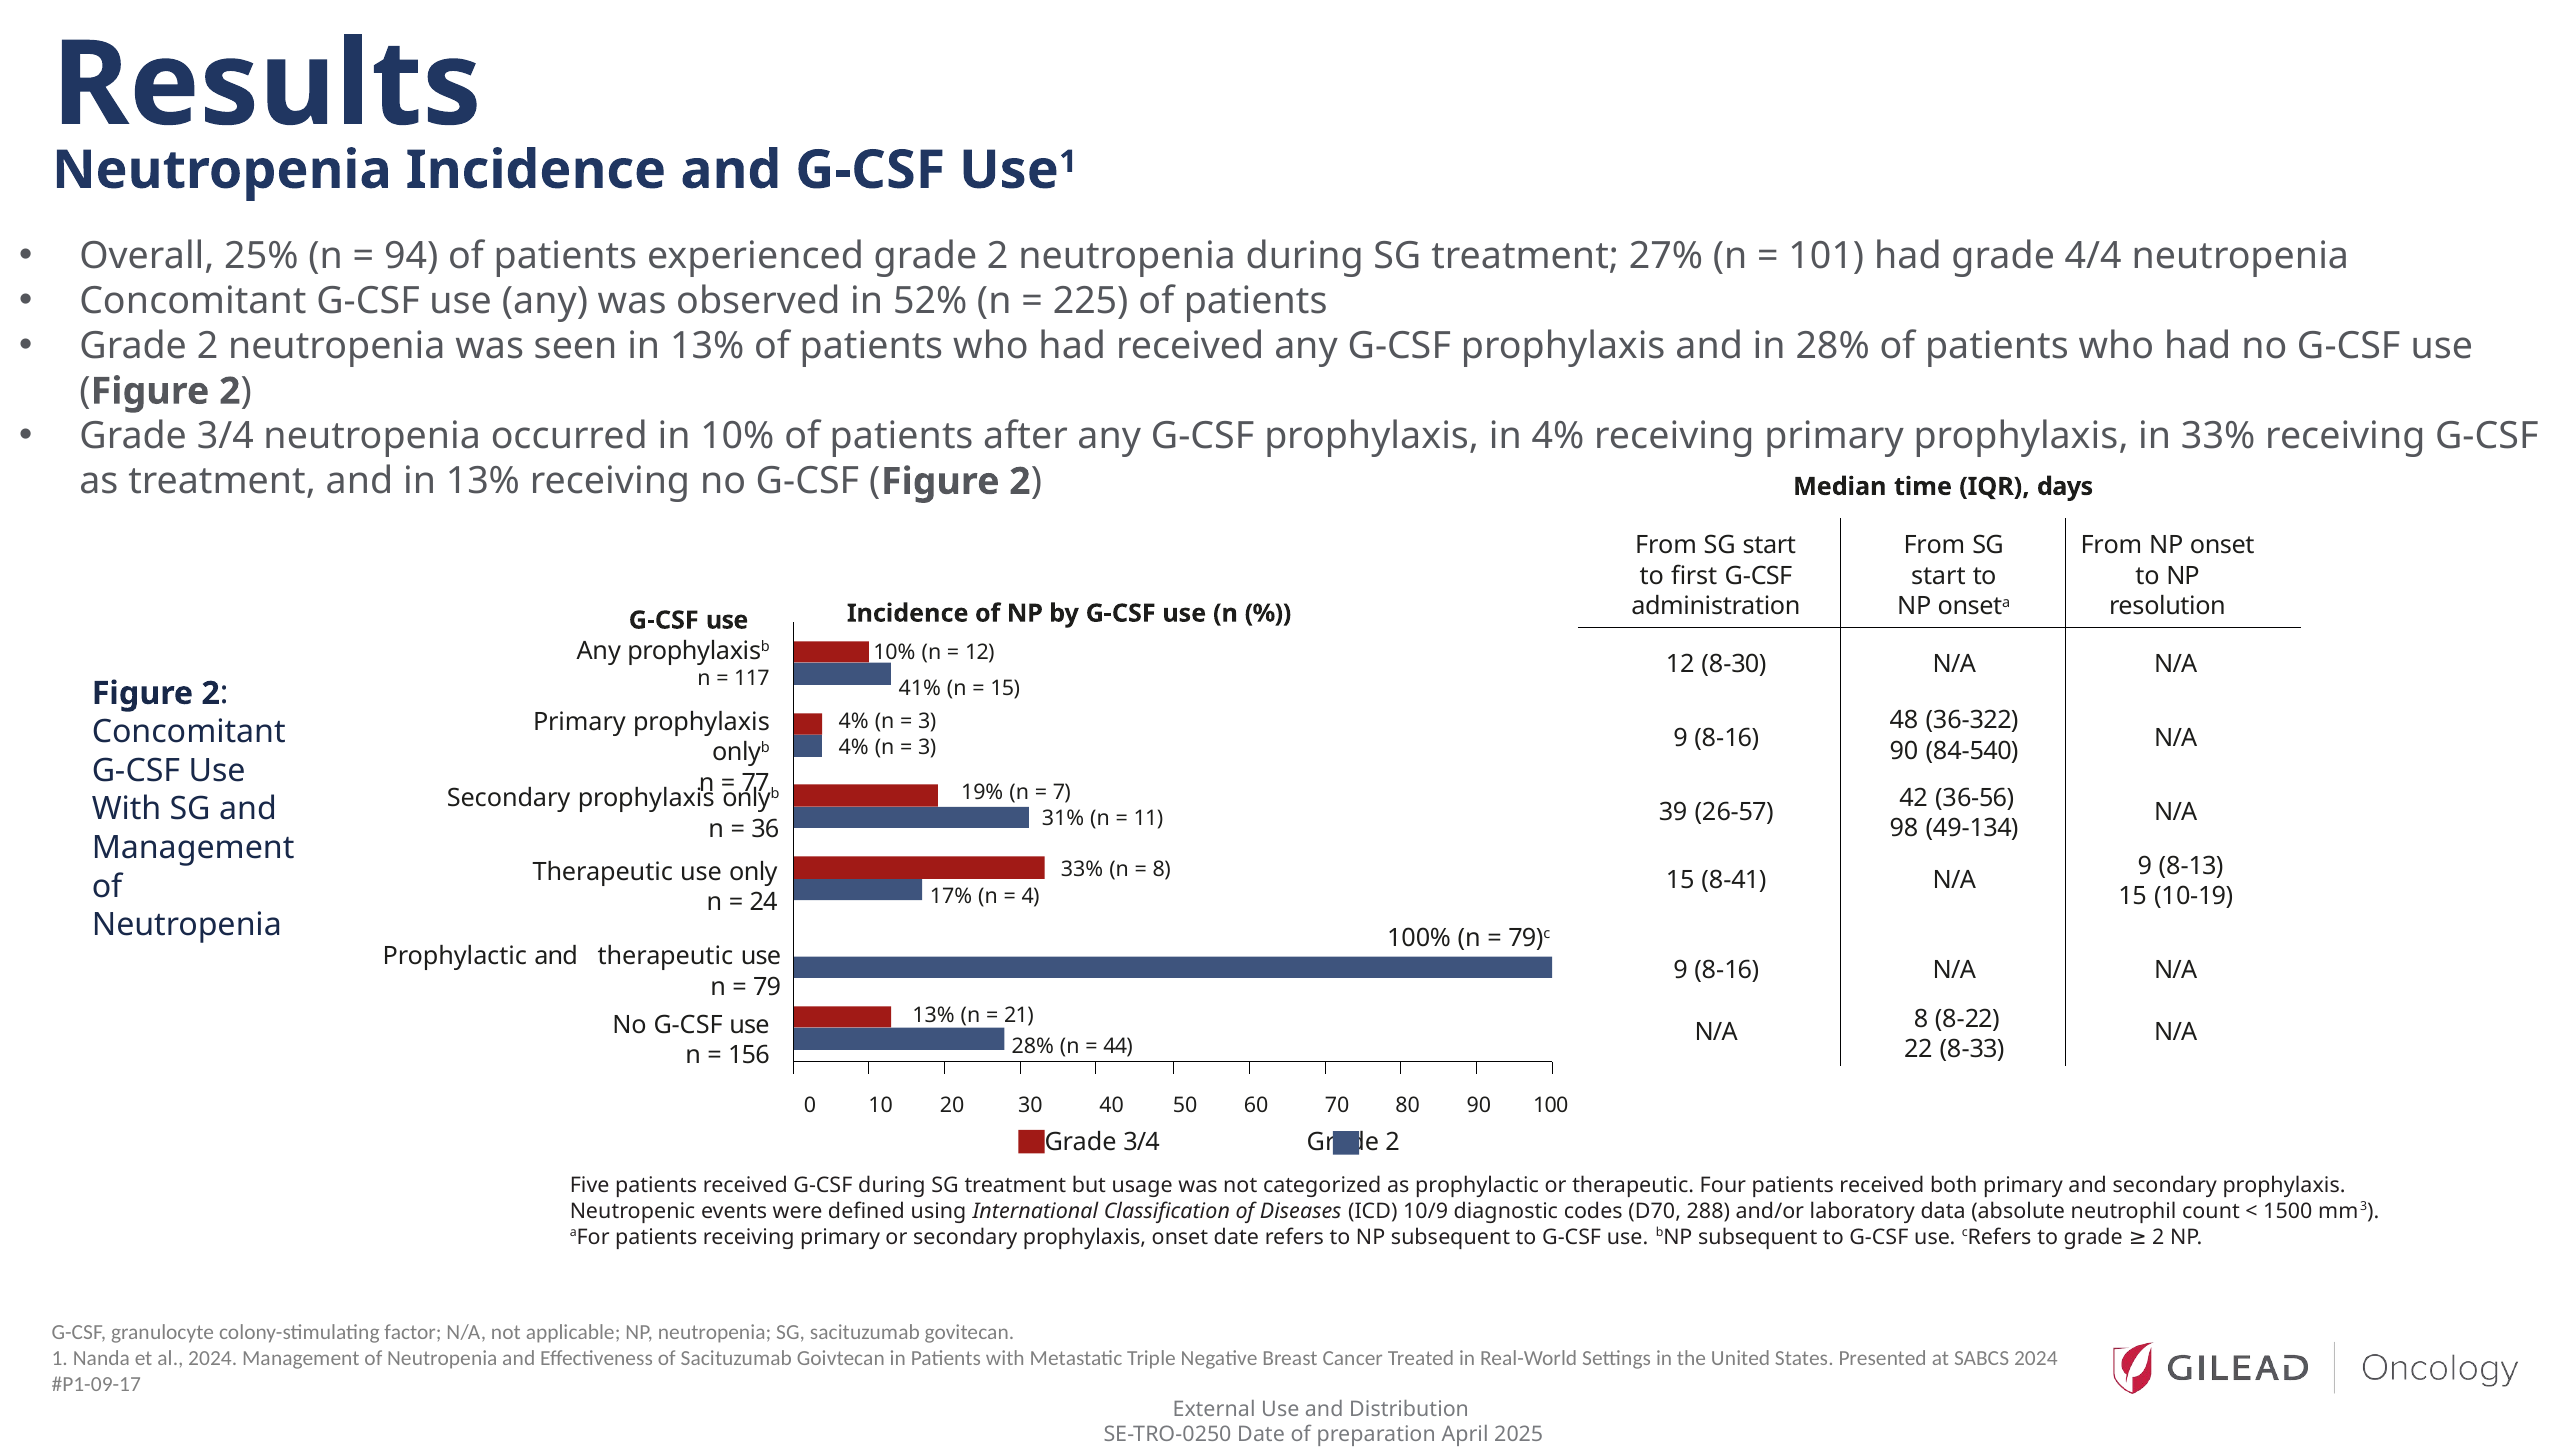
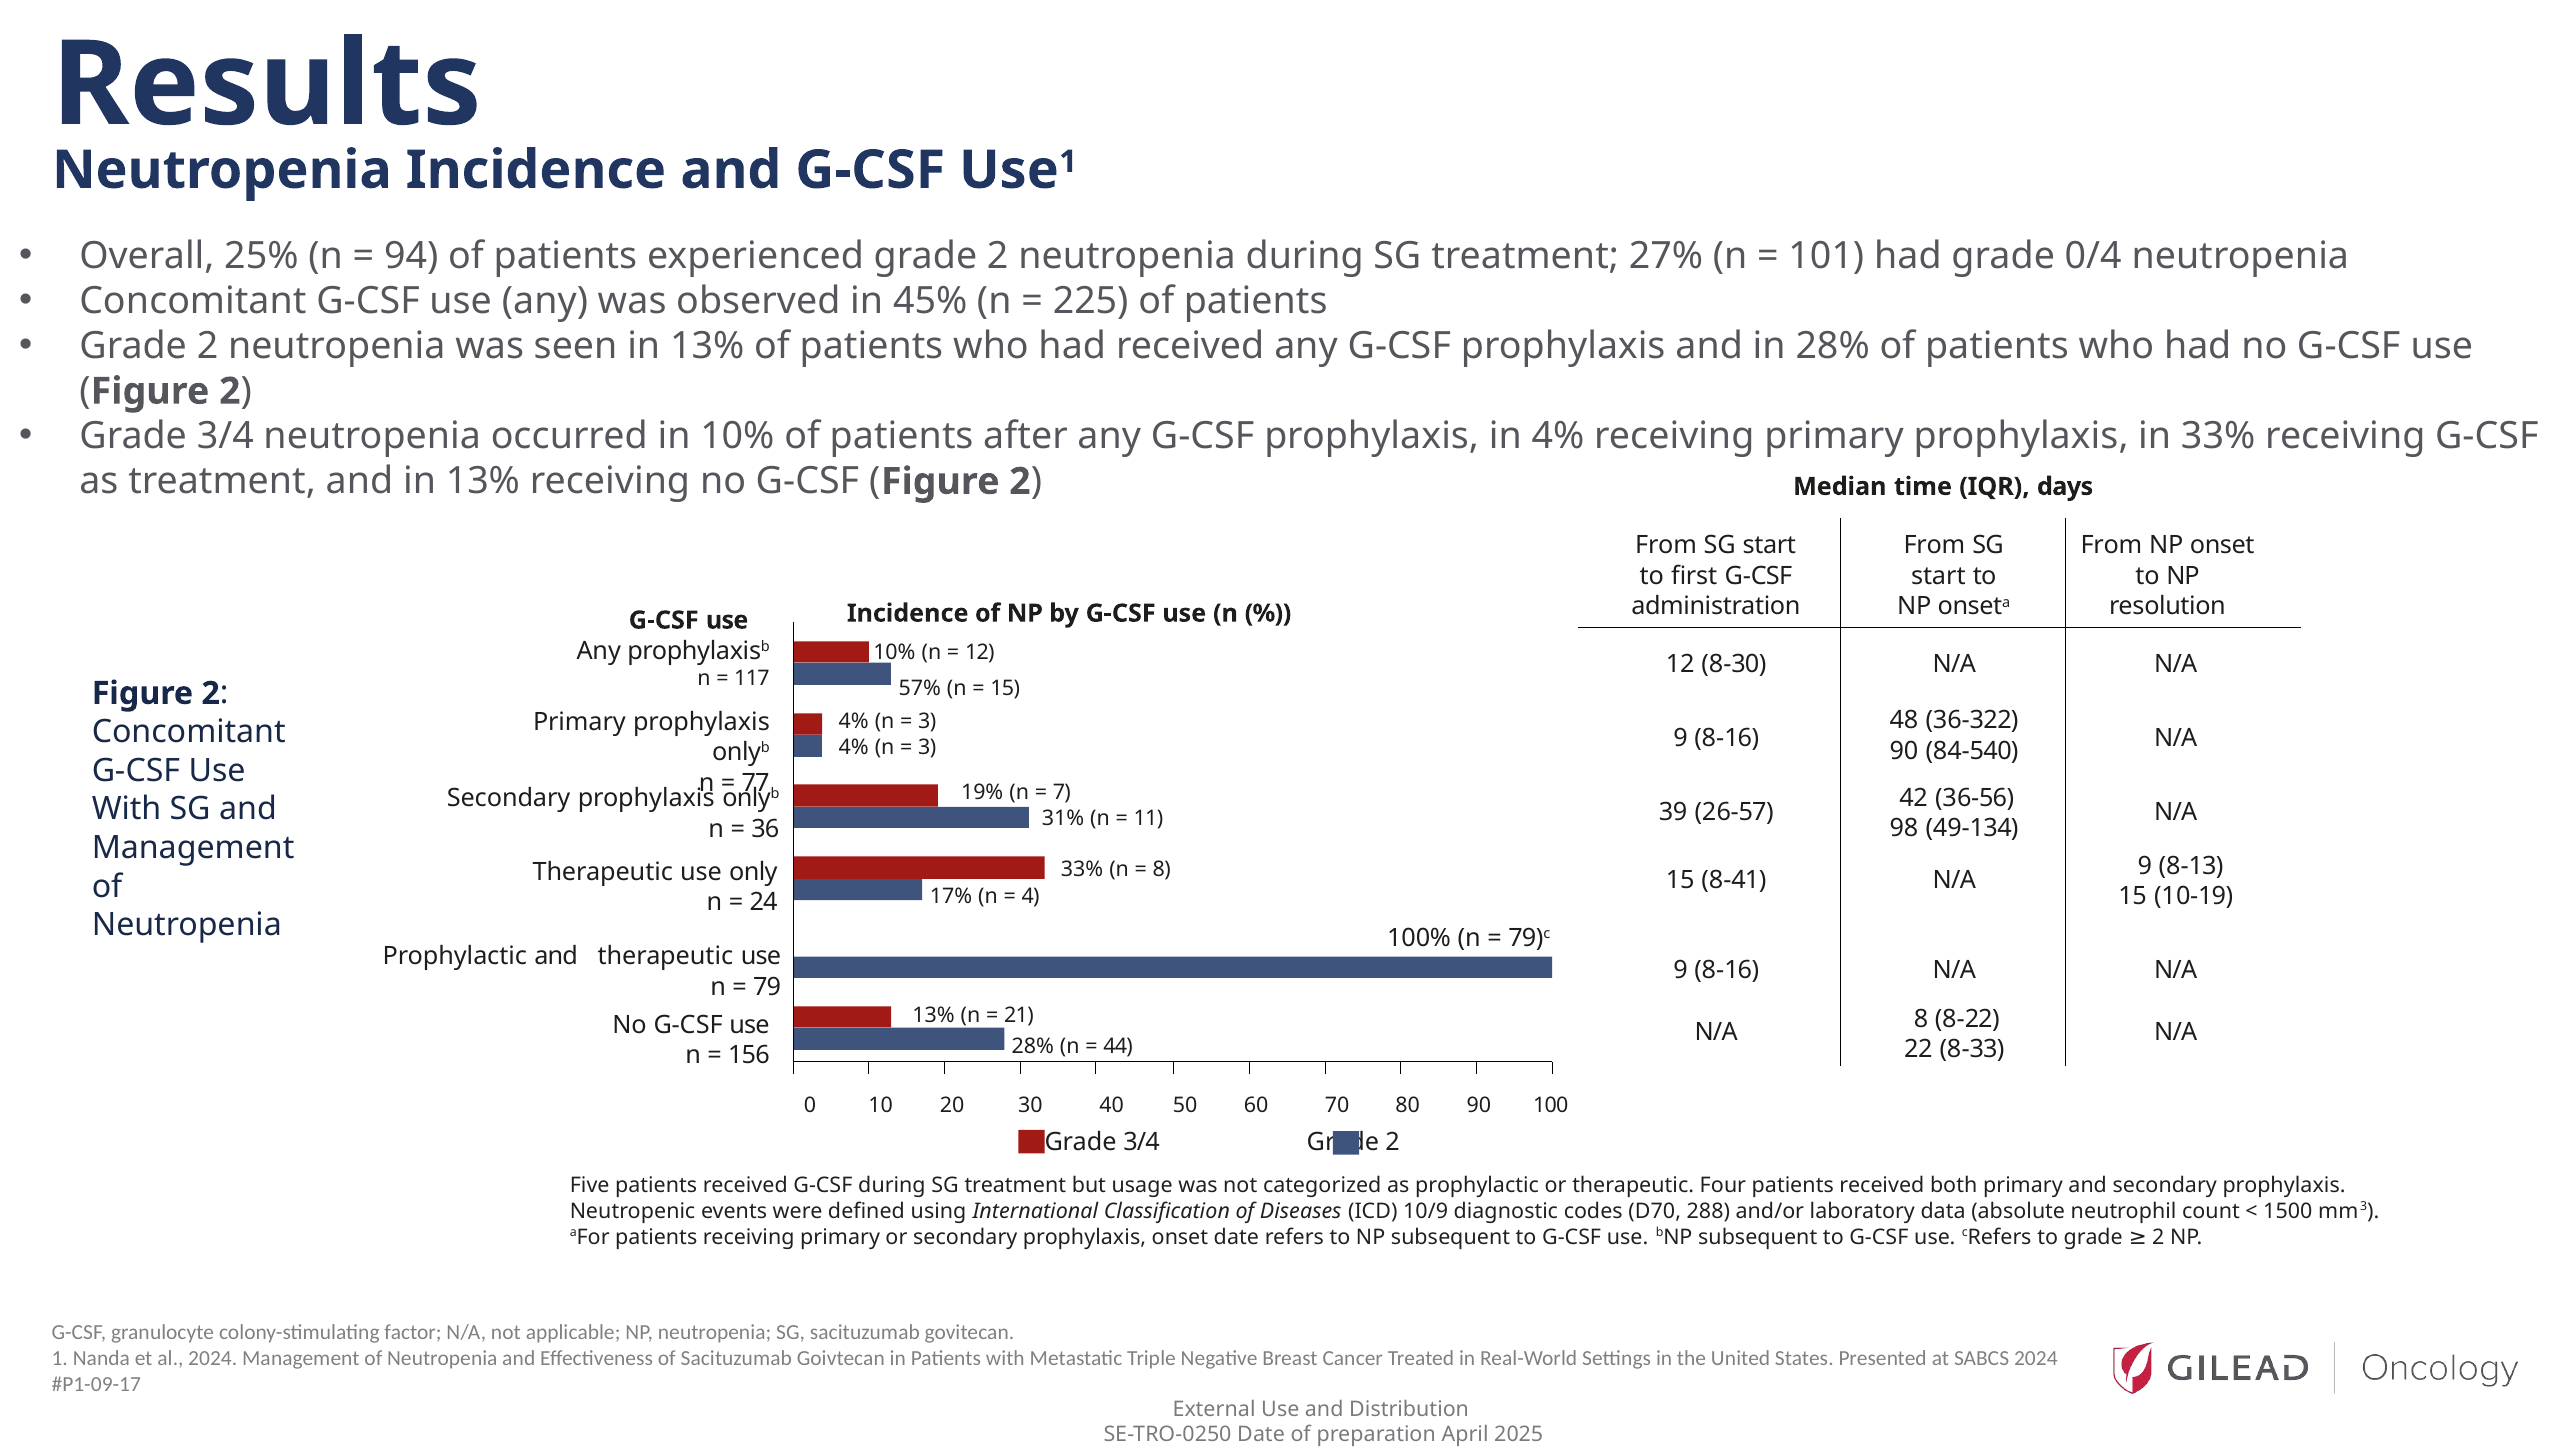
4/4: 4/4 -> 0/4 (2093, 256)
52%: 52% -> 45% (930, 301)
41%: 41% -> 57% (920, 689)
